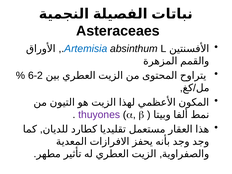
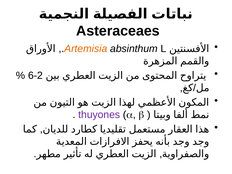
Artemisia colour: blue -> orange (86, 49)
